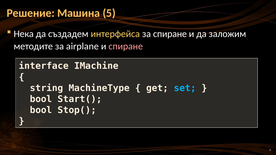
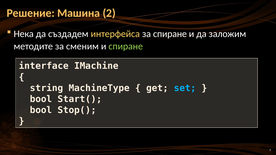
5: 5 -> 2 (109, 13)
airplane: airplane -> сменим (82, 46)
спиране colour: pink -> light green (126, 46)
